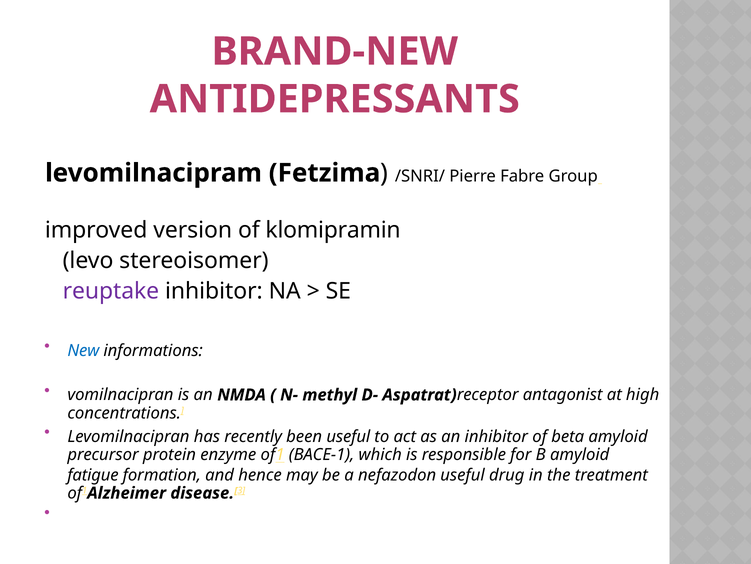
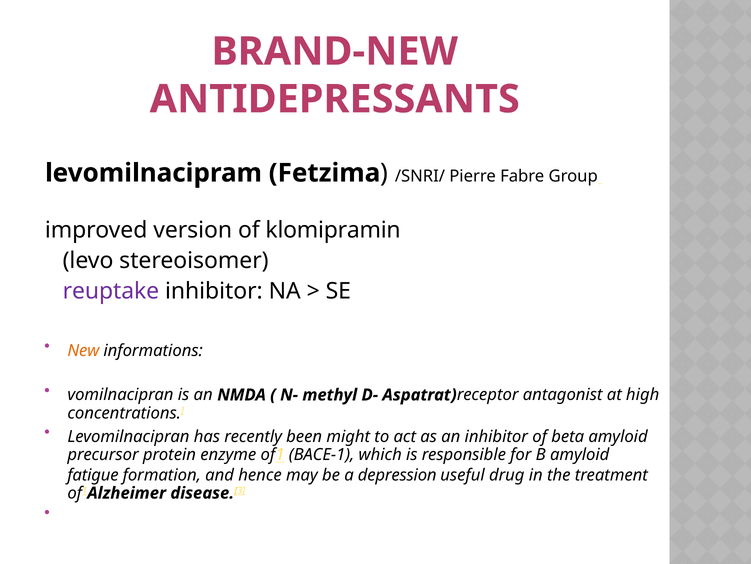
New colour: blue -> orange (83, 350)
been useful: useful -> might (348, 436)
nefazodon: nefazodon -> depression (397, 474)
